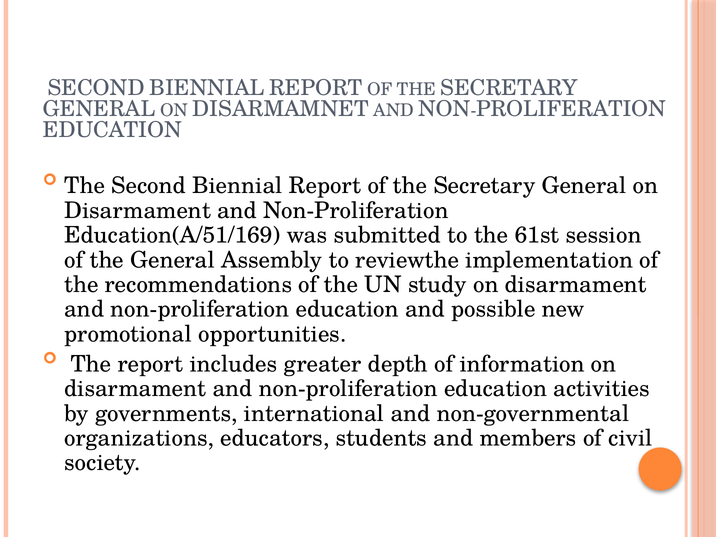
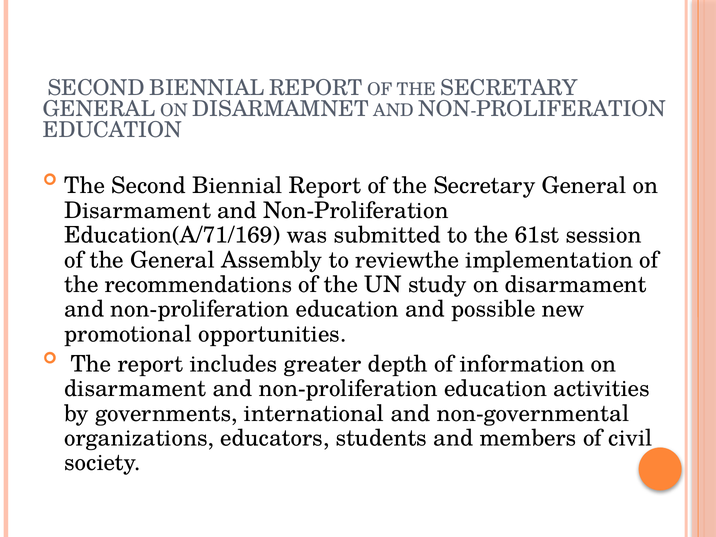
Education(A/51/169: Education(A/51/169 -> Education(A/71/169 (172, 235)
